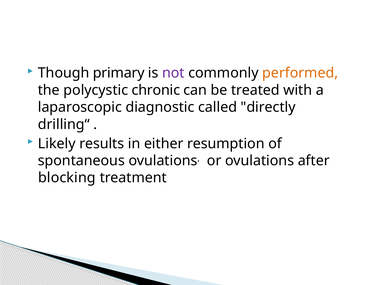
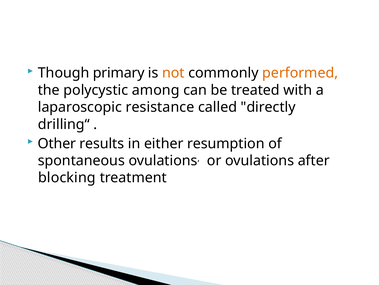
not colour: purple -> orange (173, 73)
chronic: chronic -> among (156, 90)
diagnostic: diagnostic -> resistance (160, 107)
Likely: Likely -> Other (57, 143)
